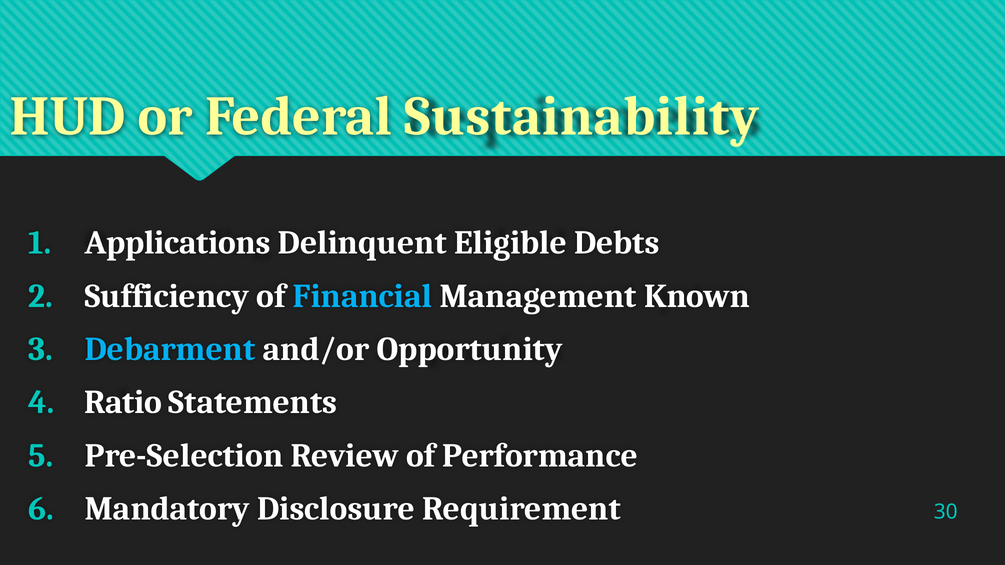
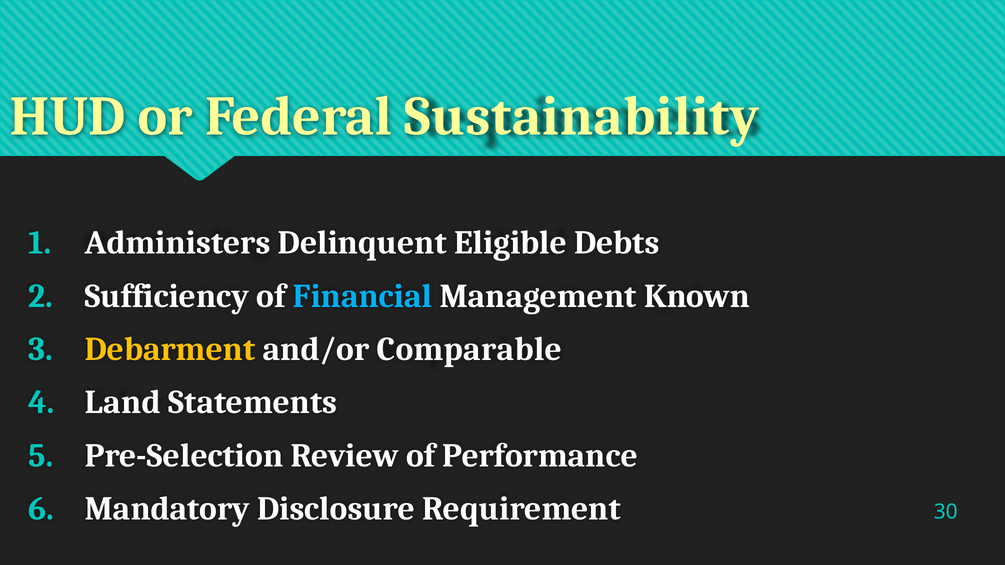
Applications: Applications -> Administers (178, 243)
Debarment colour: light blue -> yellow (170, 349)
Opportunity: Opportunity -> Comparable (469, 349)
Ratio: Ratio -> Land (123, 403)
